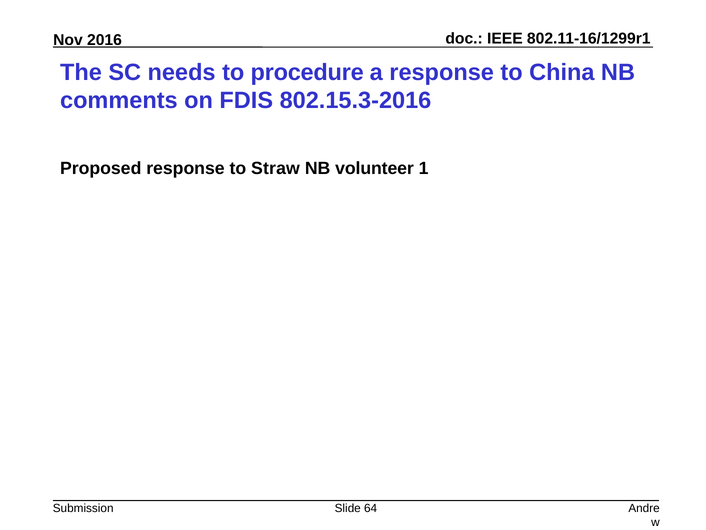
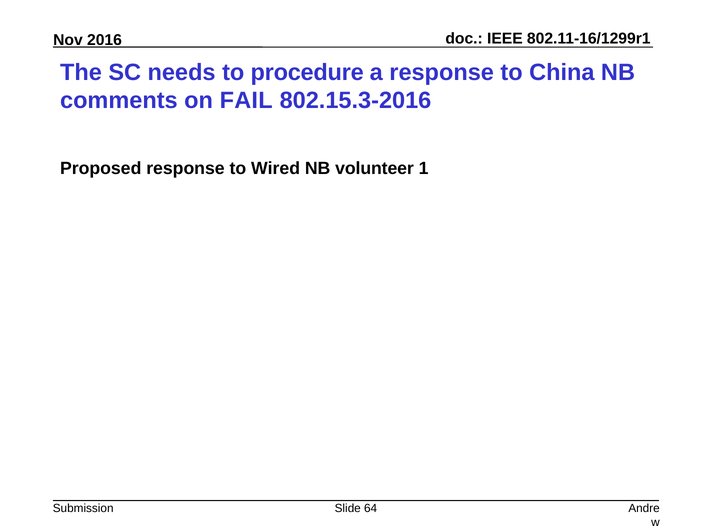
FDIS: FDIS -> FAIL (246, 101)
Straw: Straw -> Wired (276, 168)
